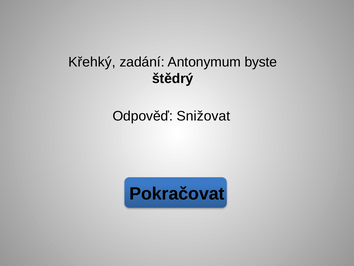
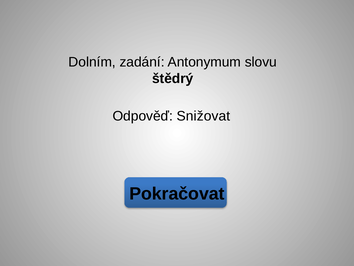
Křehký: Křehký -> Dolním (92, 62)
byste: byste -> slovu (261, 62)
